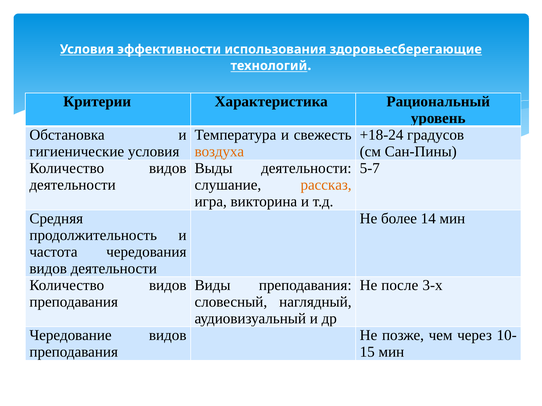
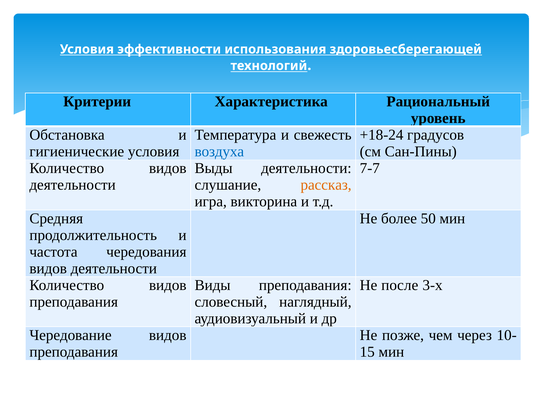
здоровьесберегающие: здоровьесберегающие -> здоровьесберегающей (406, 49)
воздуха colour: orange -> blue (219, 152)
5-7: 5-7 -> 7-7 (370, 169)
14: 14 -> 50 (428, 219)
